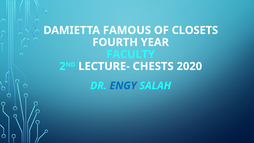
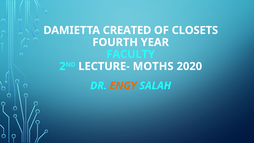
FAMOUS: FAMOUS -> CREATED (127, 30)
CHESTS: CHESTS -> MOTHS (153, 66)
ENGY colour: blue -> orange (123, 86)
